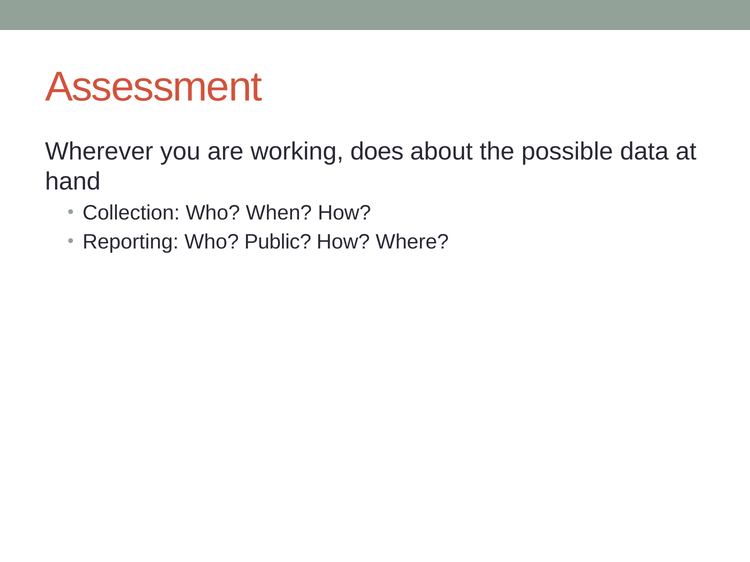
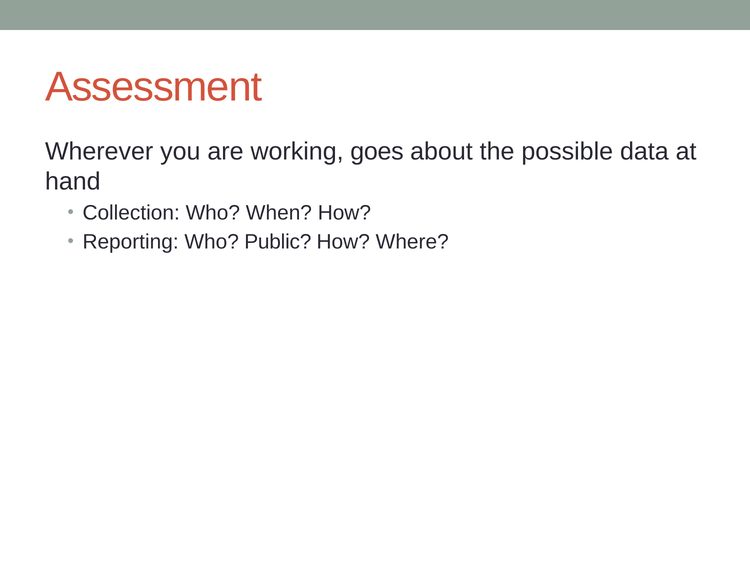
does: does -> goes (377, 152)
